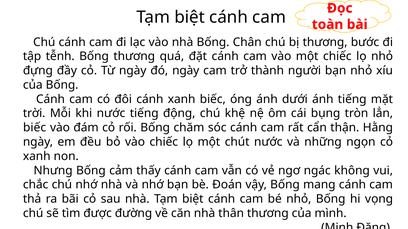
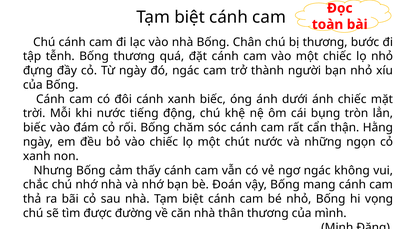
đó ngày: ngày -> ngác (186, 71)
ánh tiếng: tiếng -> chiếc (352, 99)
